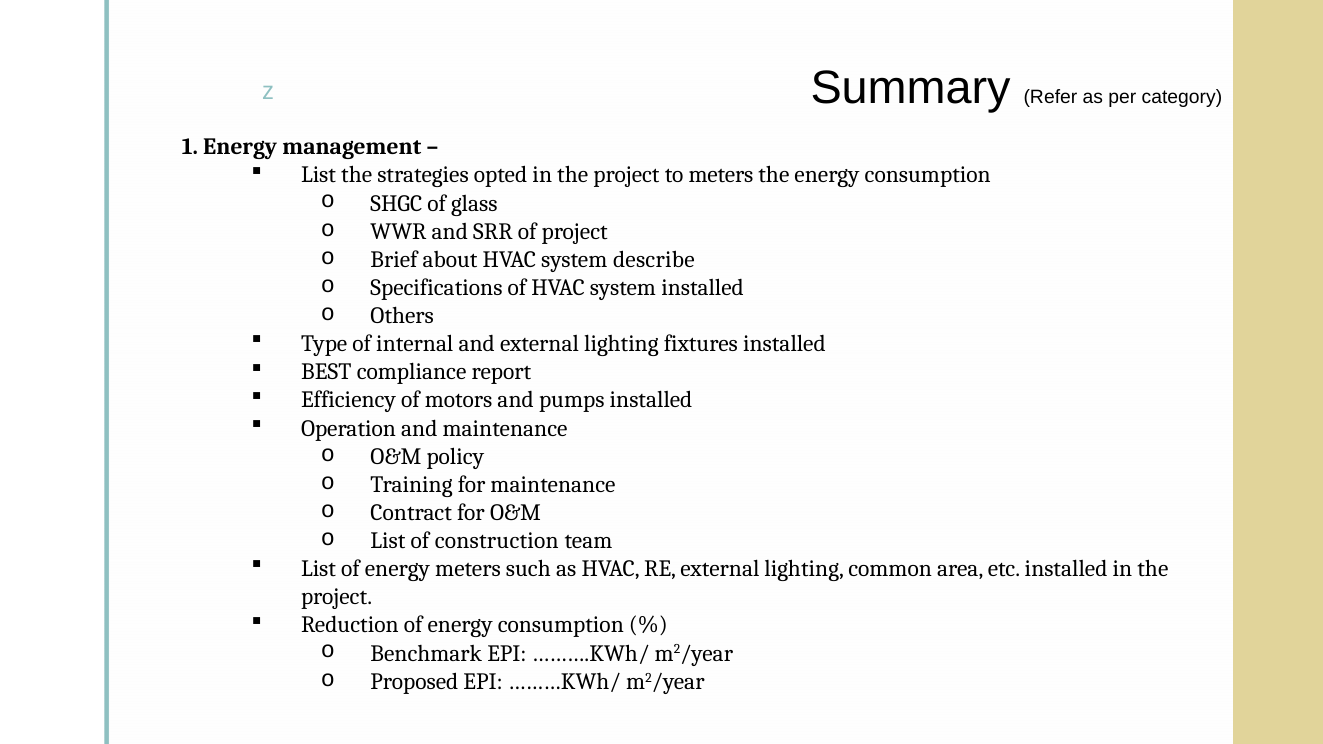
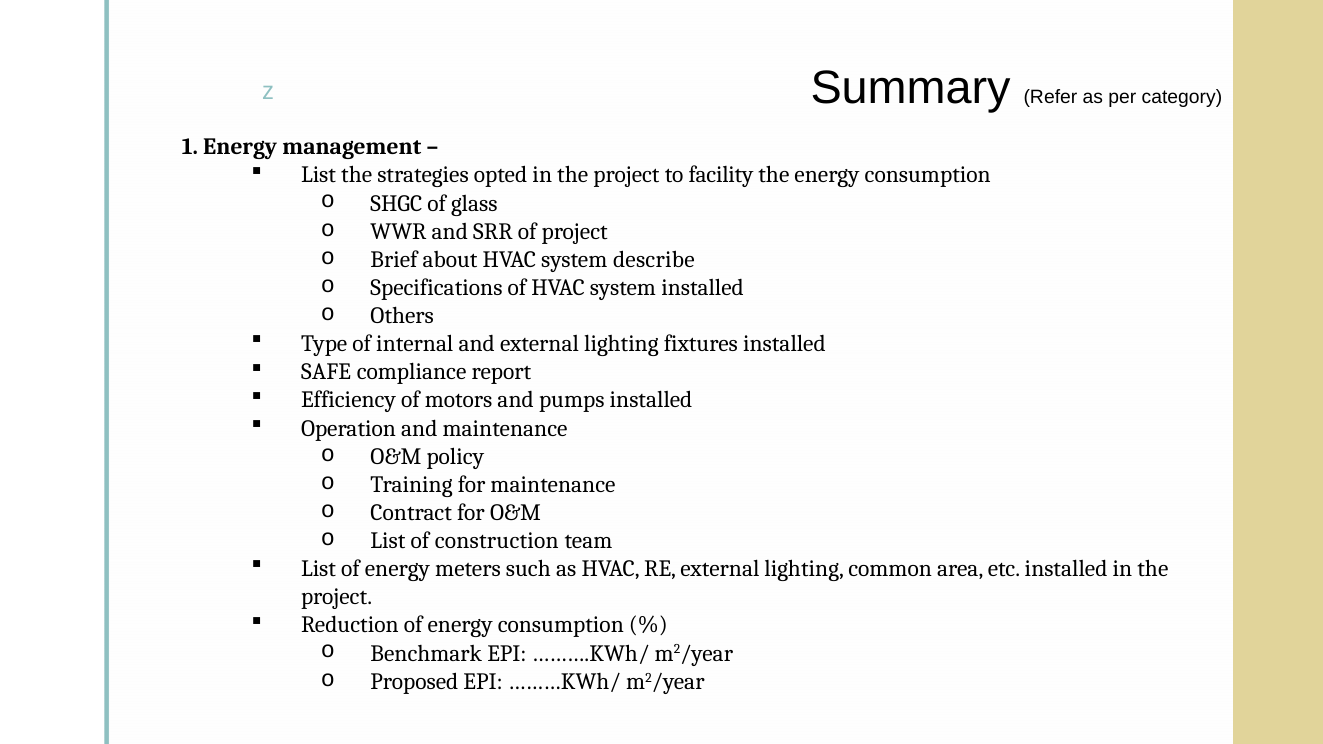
to meters: meters -> facility (721, 175)
BEST: BEST -> SAFE (326, 372)
